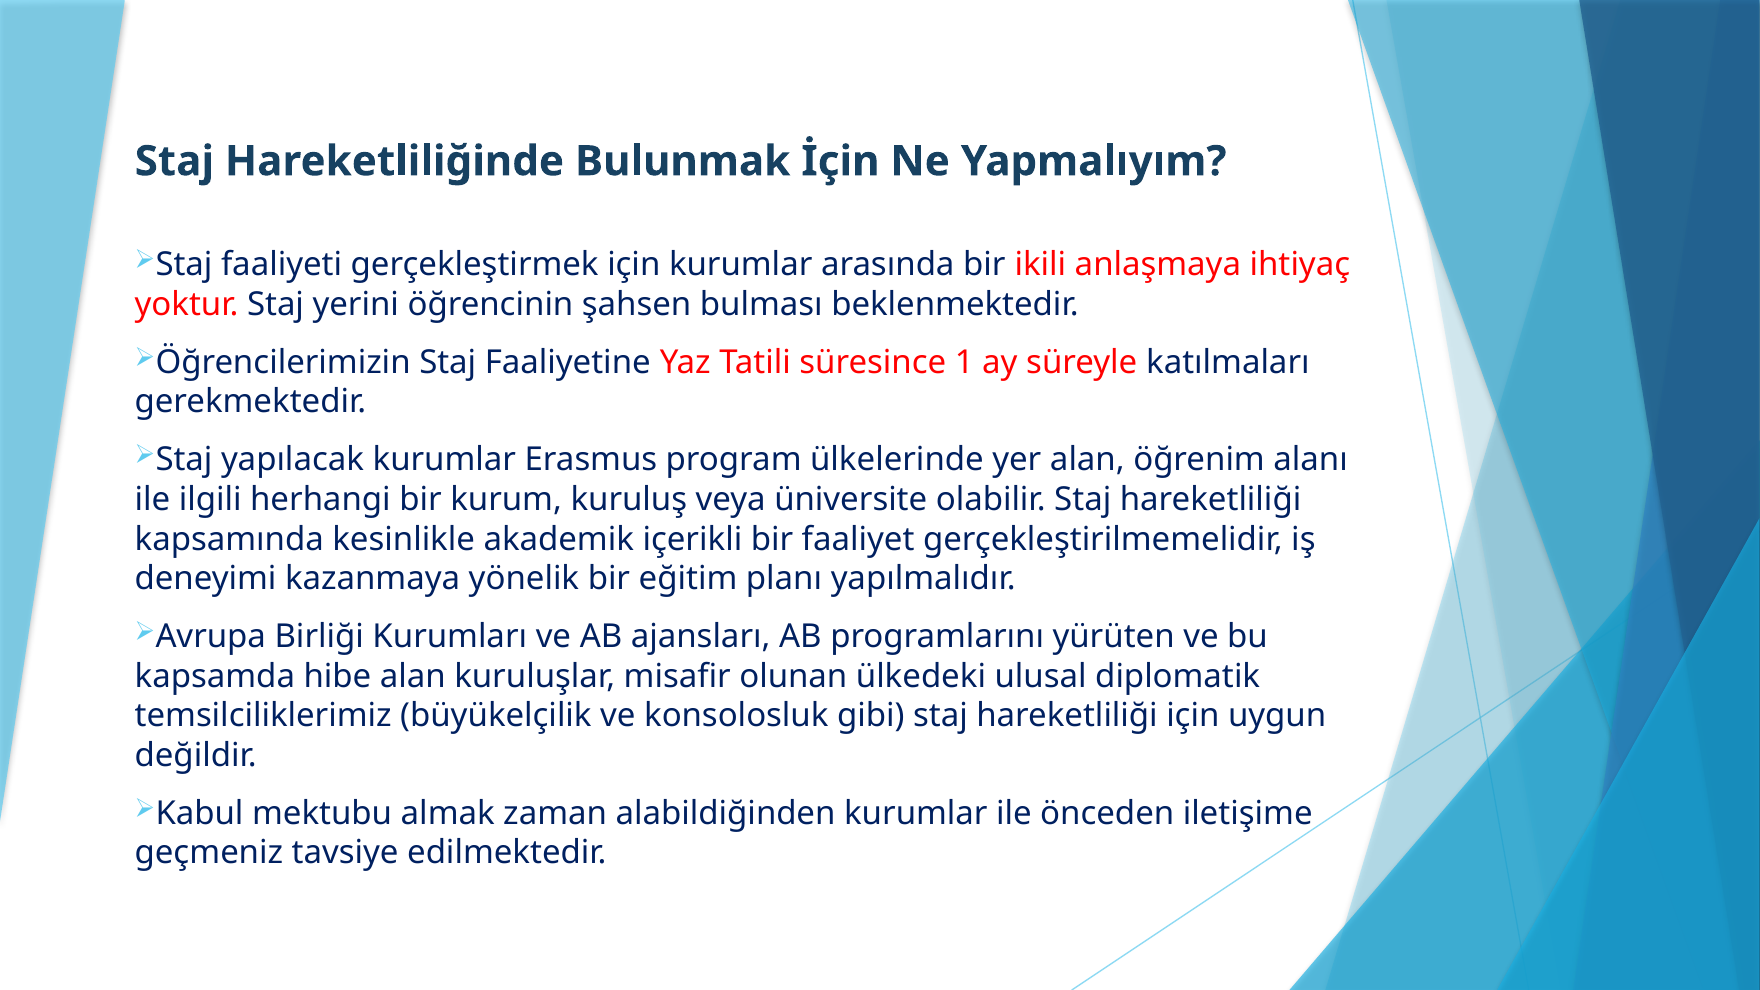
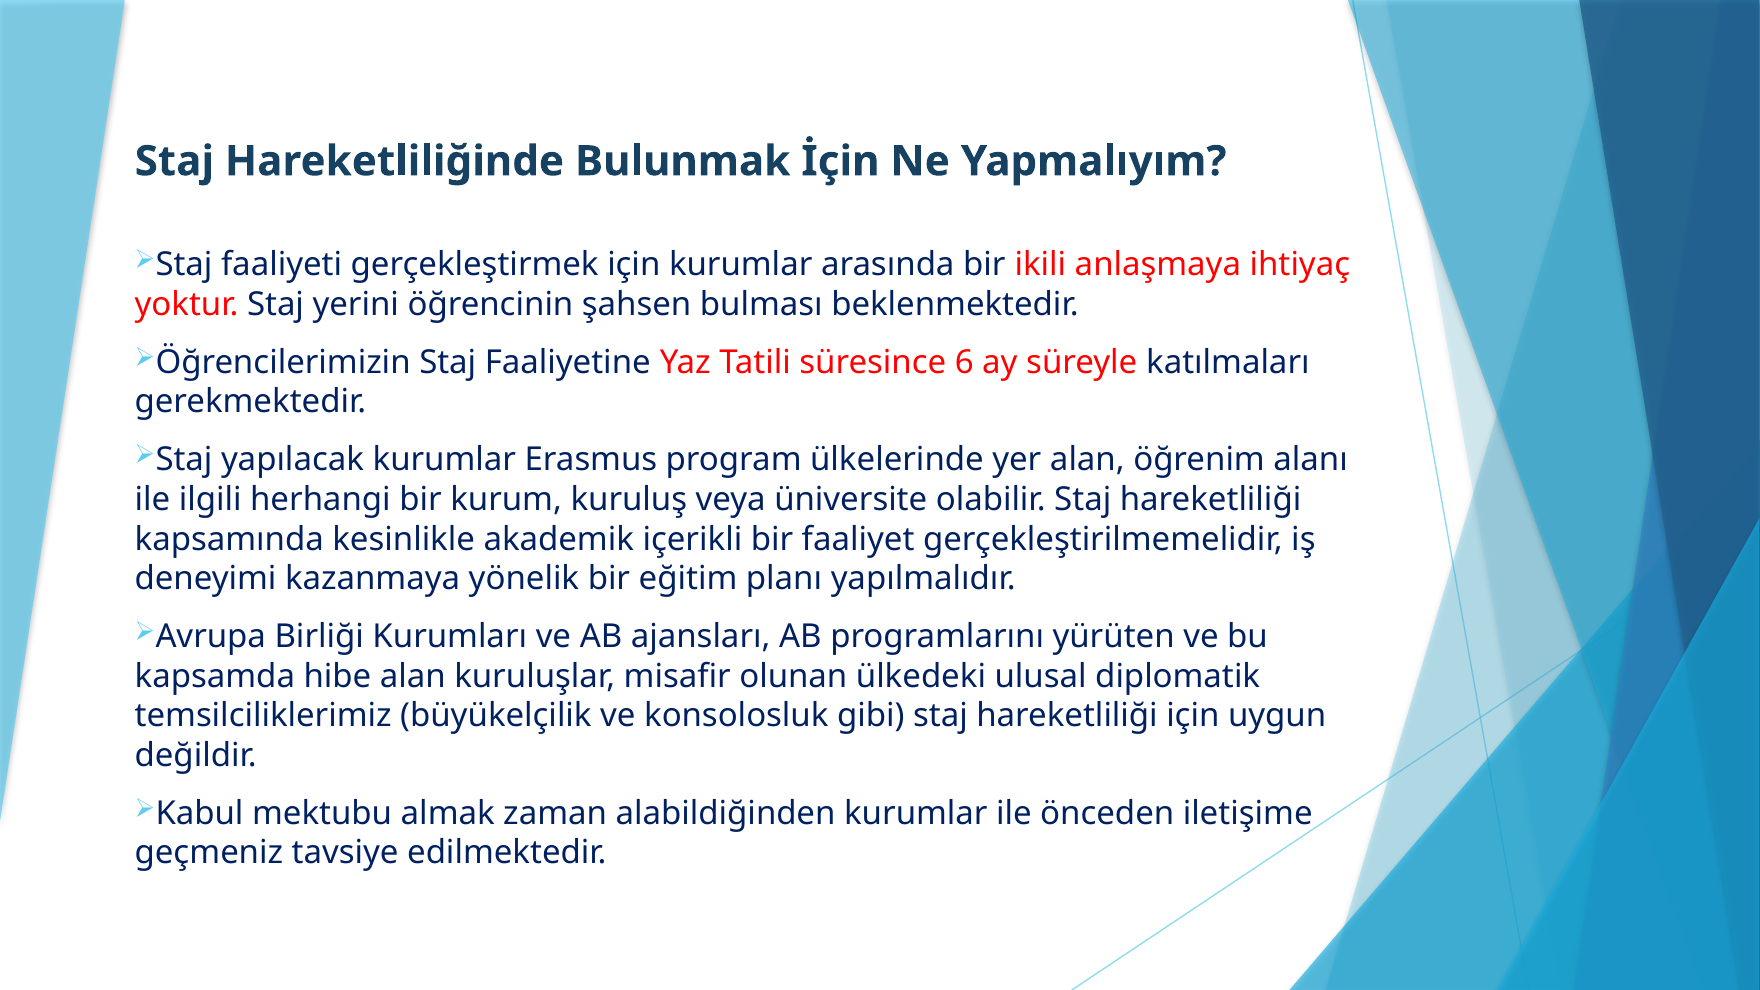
1: 1 -> 6 (964, 362)
